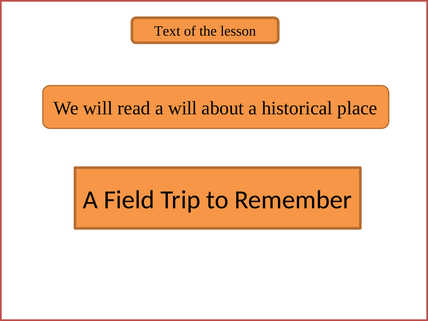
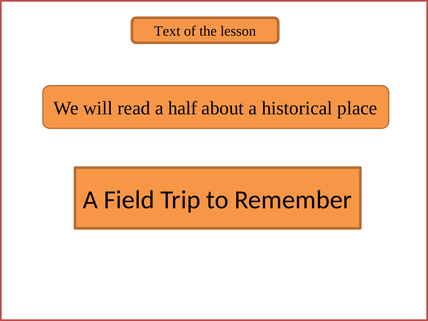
a will: will -> half (183, 108)
